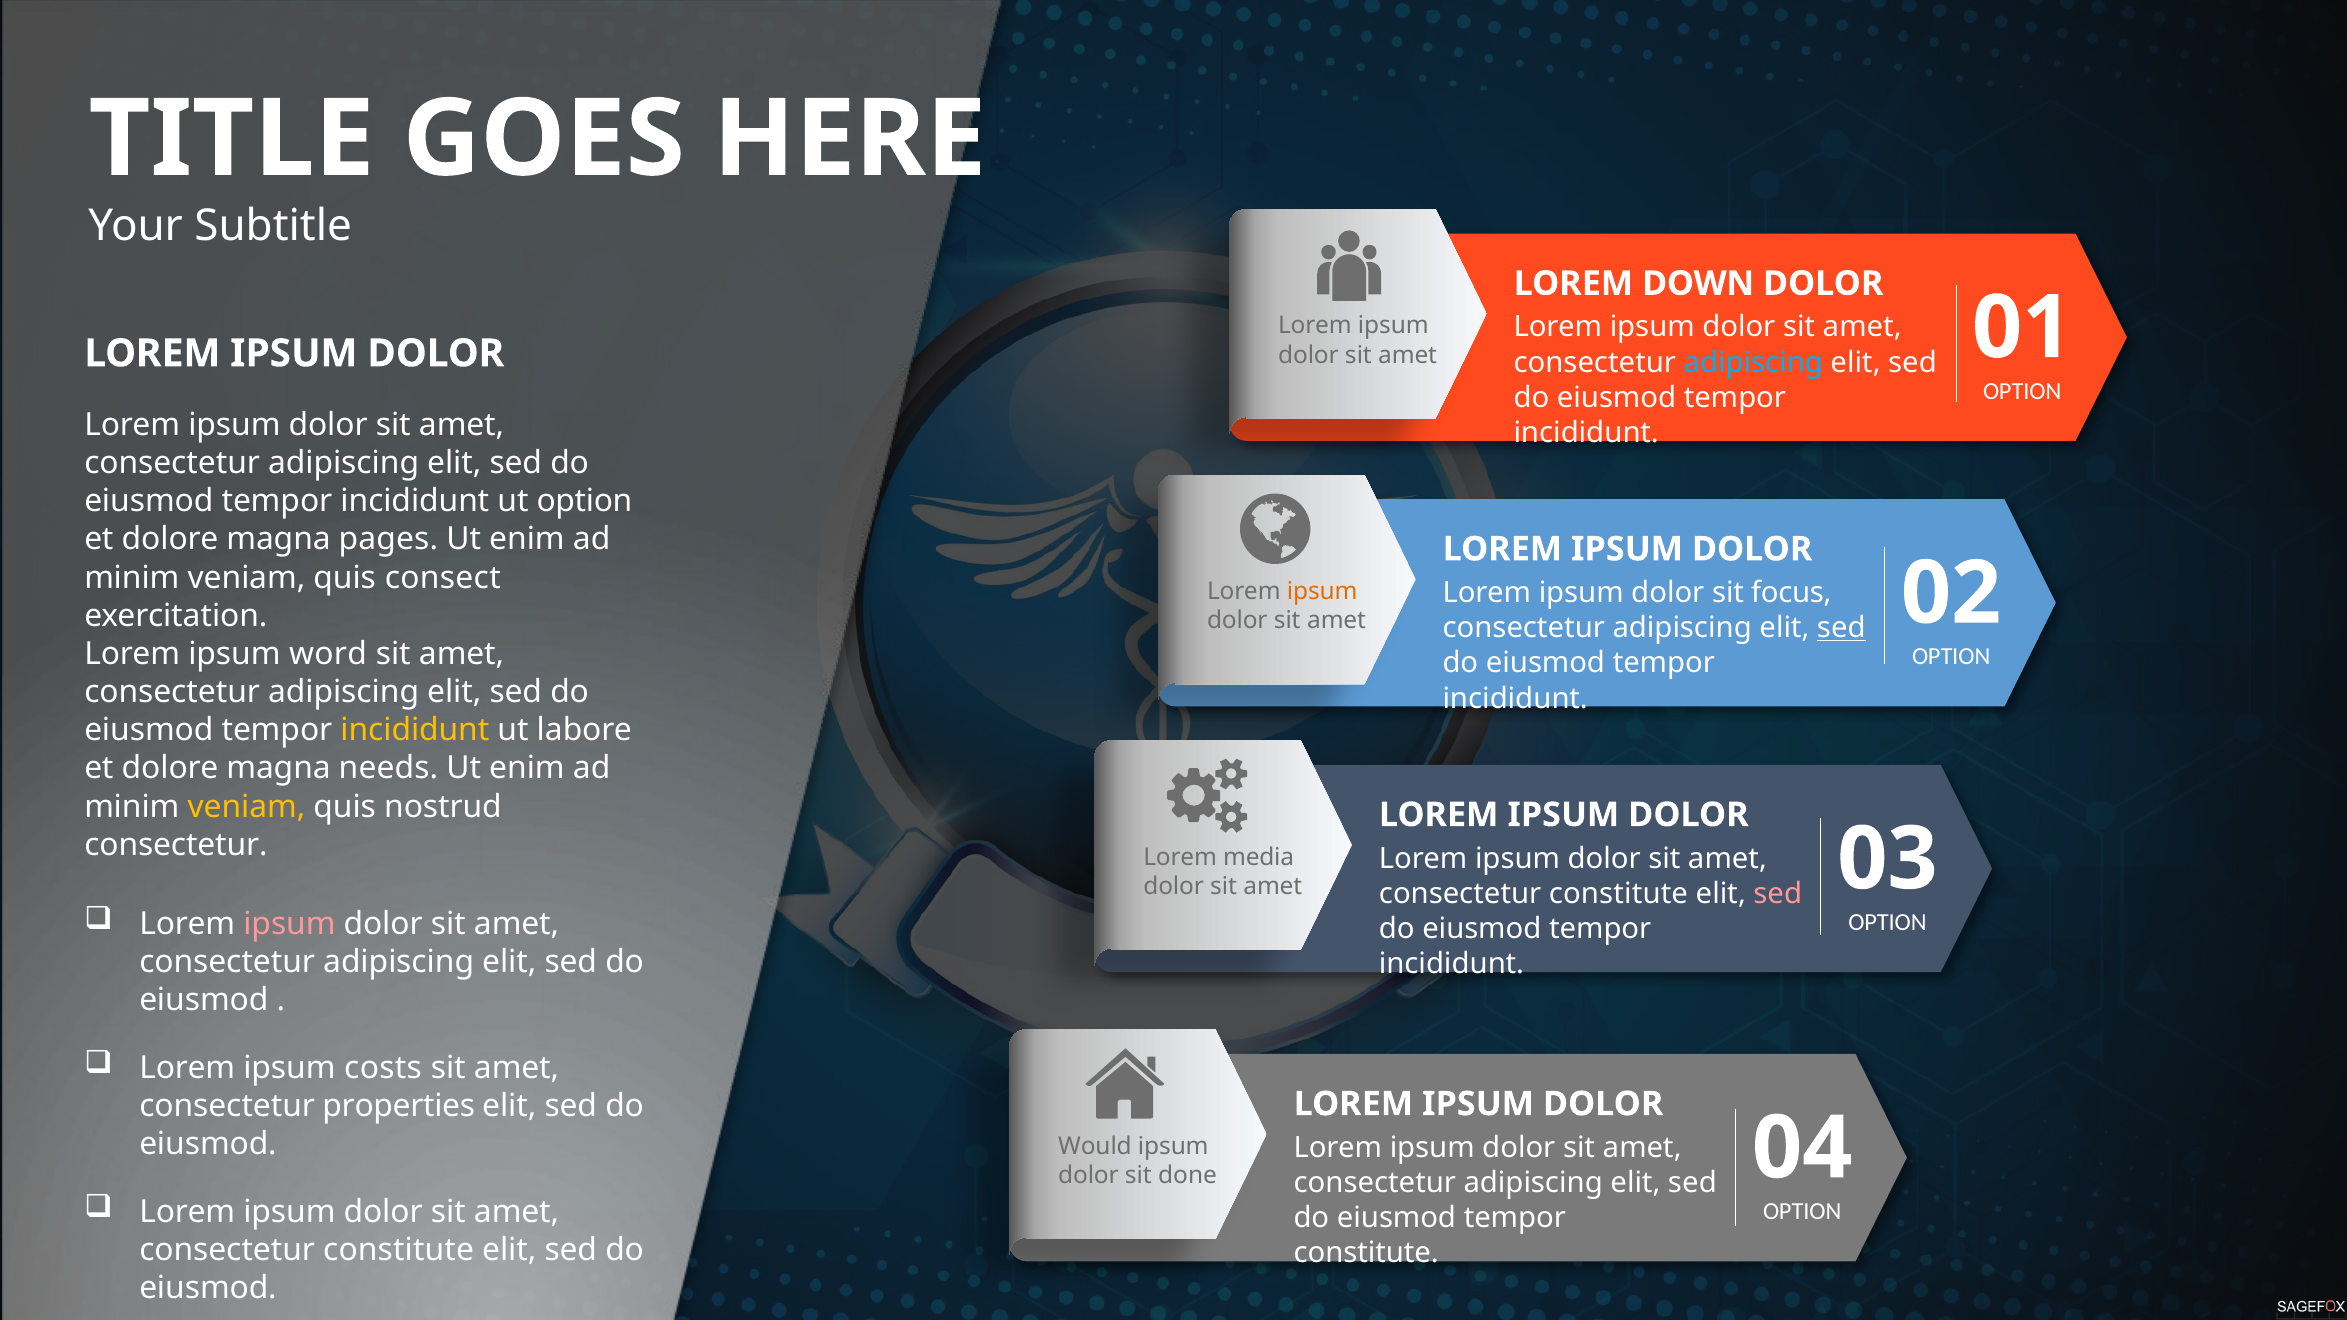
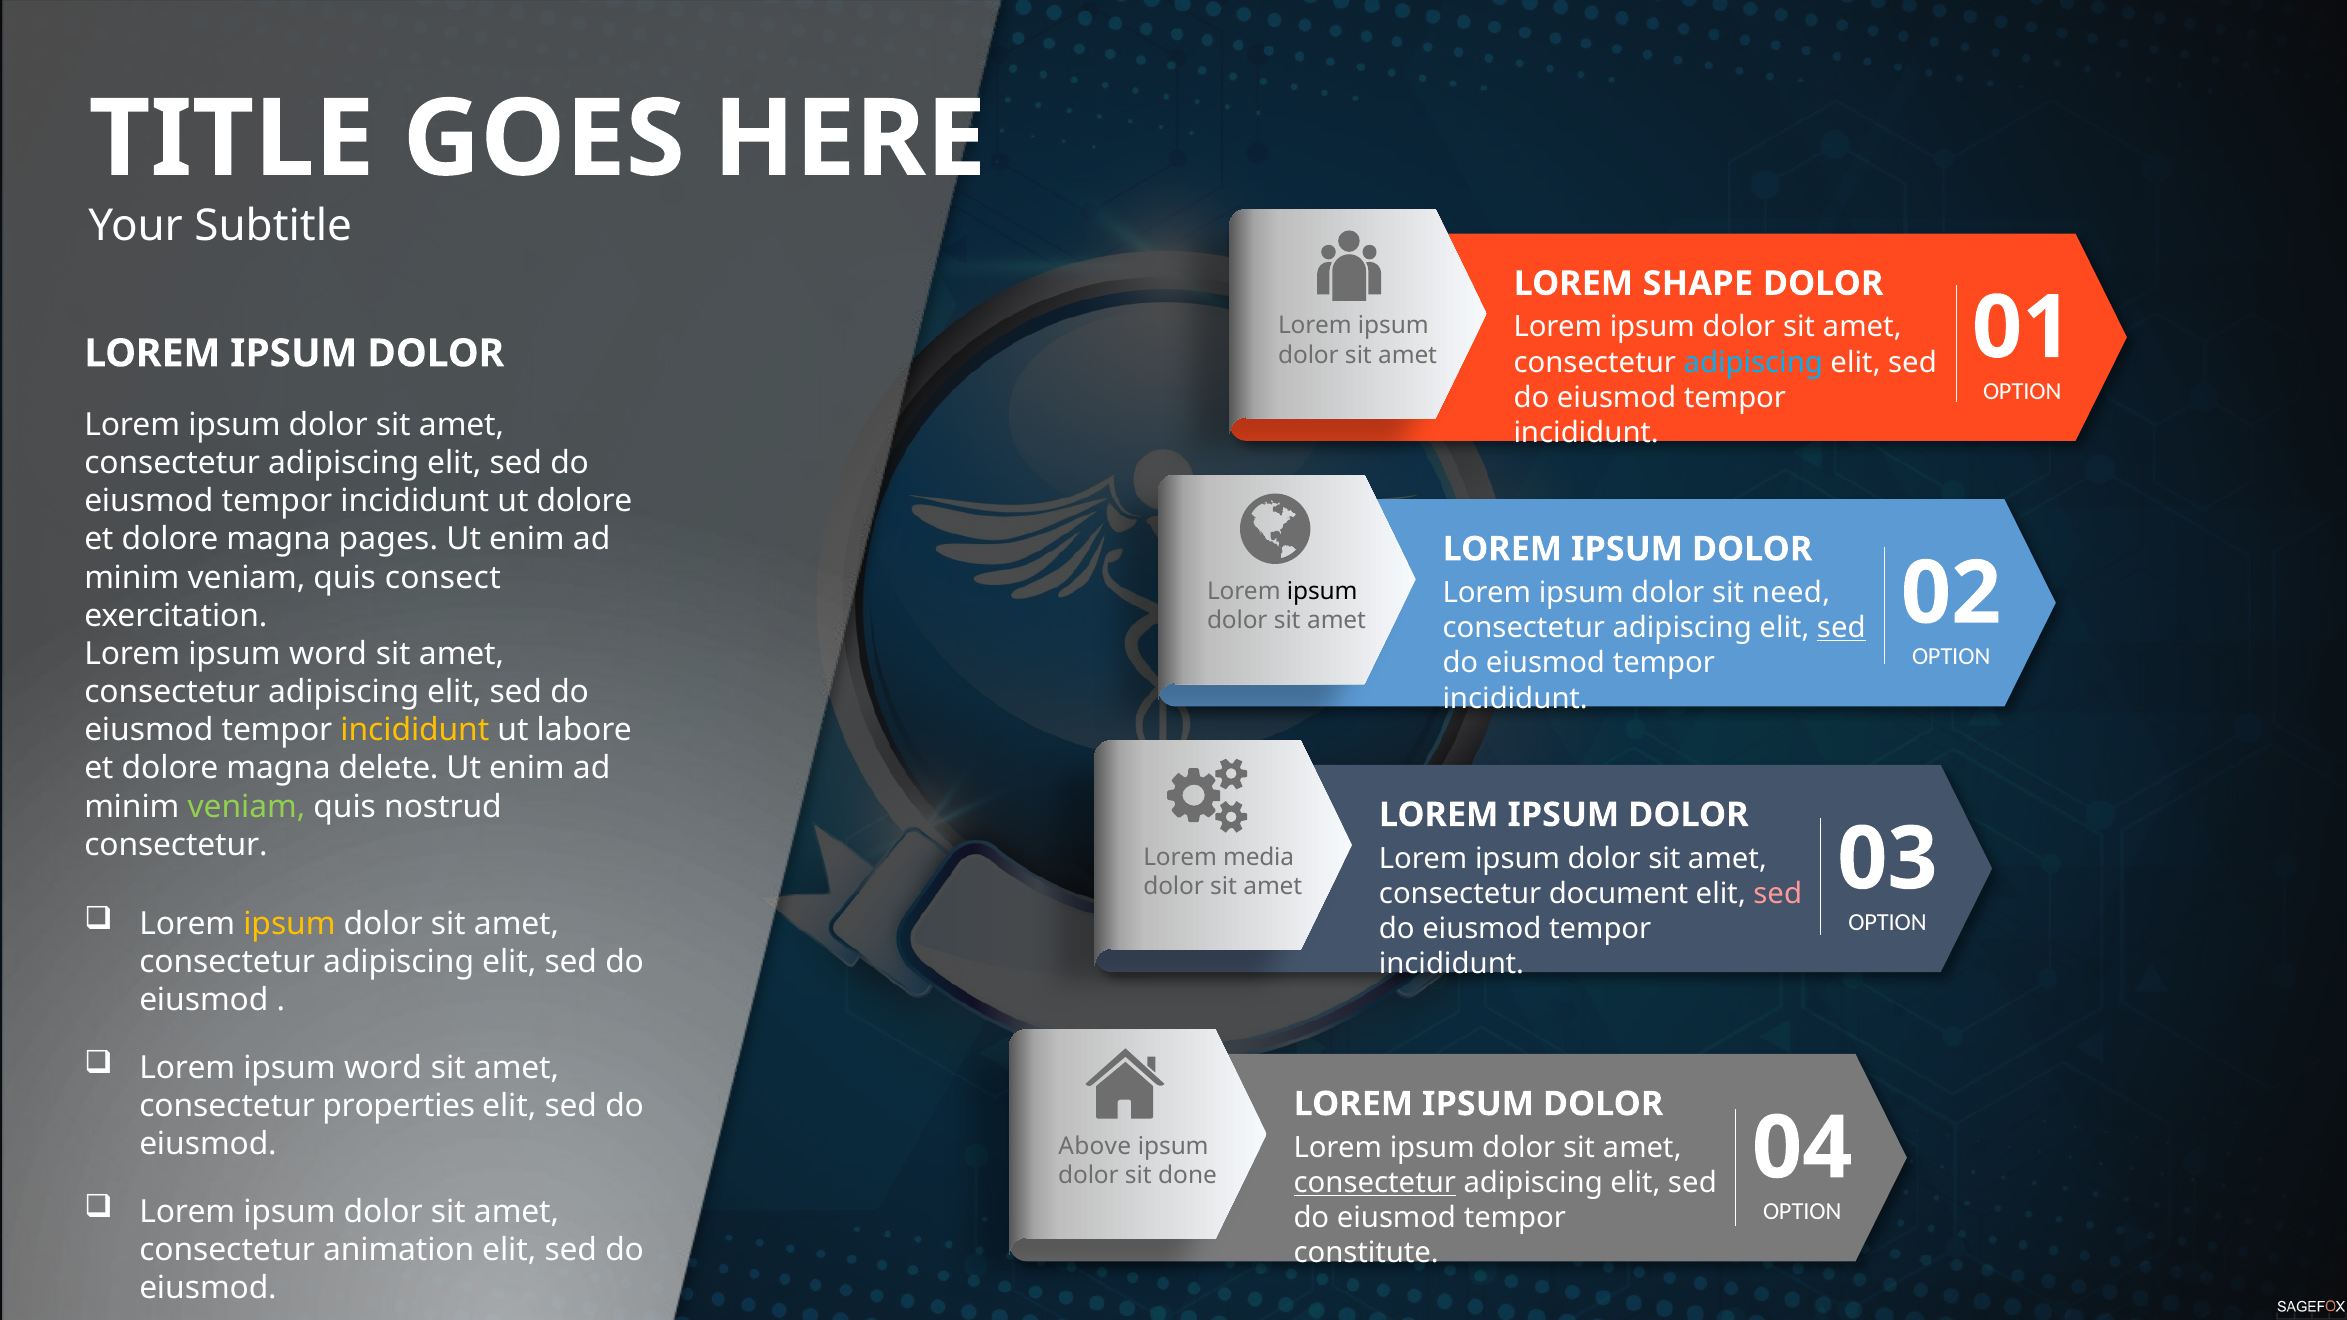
DOWN: DOWN -> SHAPE (1698, 284)
ut option: option -> dolore (584, 501)
ipsum colour: orange -> black (1322, 592)
focus: focus -> need (1791, 593)
needs: needs -> delete (389, 769)
veniam colour: yellow -> light green (246, 807)
constitute: constitute -> document (1619, 894)
ipsum colour: pink -> yellow (289, 924)
costs: costs -> word (383, 1068)
Would: Would -> Above (1095, 1146)
consectetur underline: none -> present (1375, 1183)
constitute: constitute -> animation (399, 1250)
